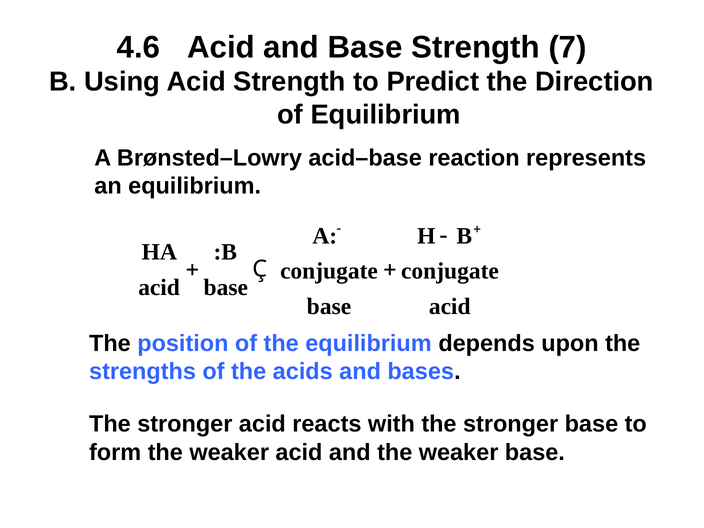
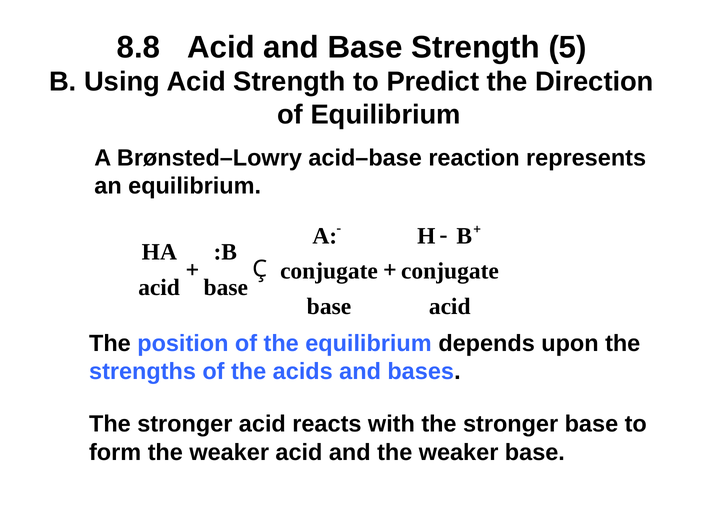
4.6: 4.6 -> 8.8 (138, 47)
7: 7 -> 5 (568, 47)
